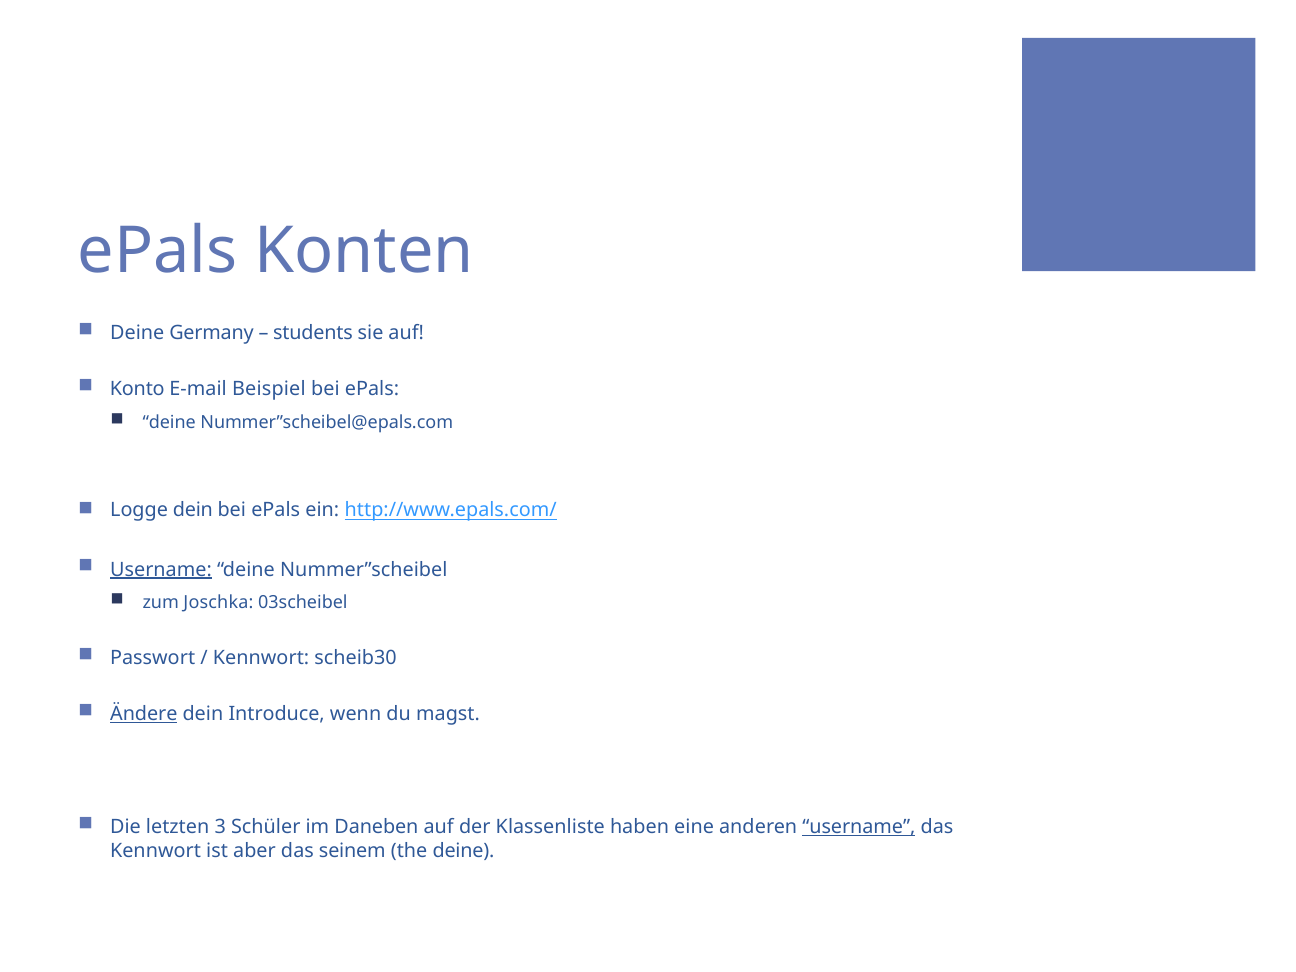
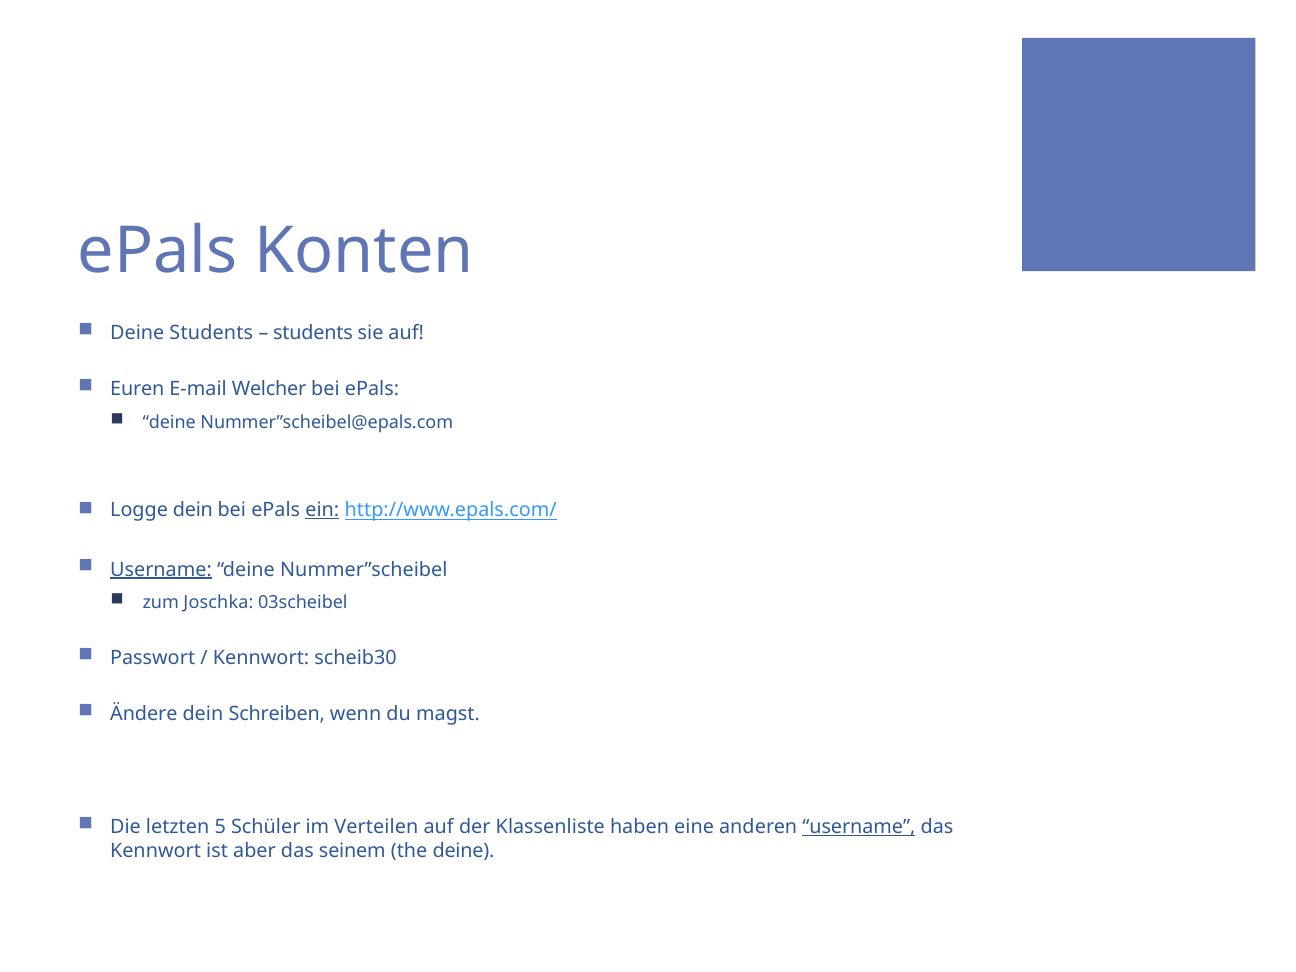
Deine Germany: Germany -> Students (211, 333)
Konto: Konto -> Euren (137, 389)
Beispiel: Beispiel -> Welcher (269, 389)
ein underline: none -> present (322, 510)
Ändere underline: present -> none (144, 714)
Introduce: Introduce -> Schreiben (277, 714)
3: 3 -> 5 (220, 827)
Daneben: Daneben -> Verteilen (376, 827)
